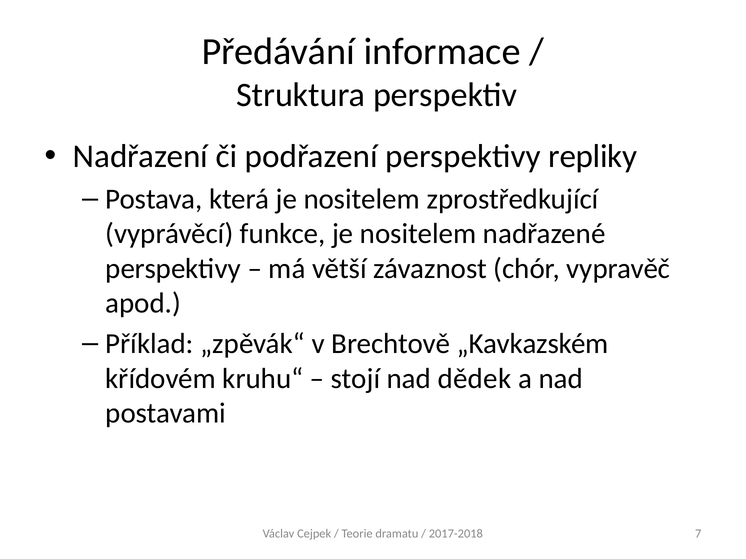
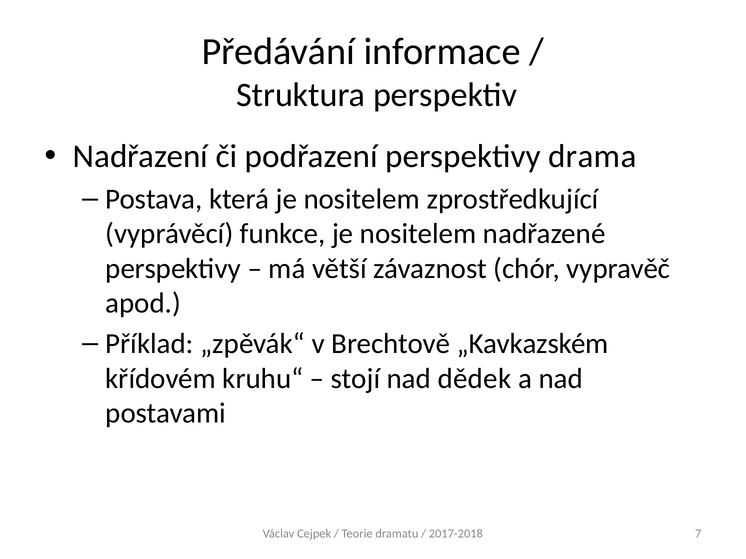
repliky: repliky -> drama (592, 157)
